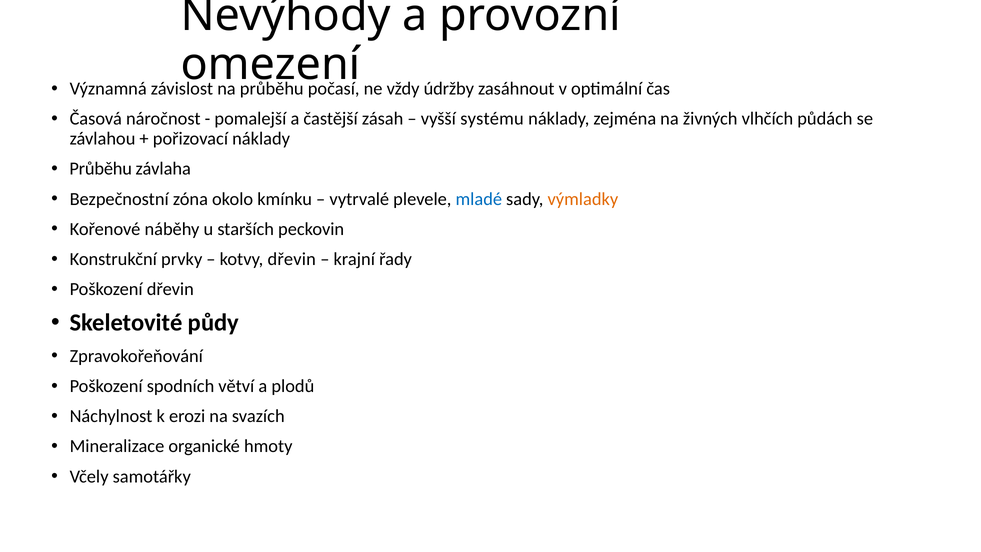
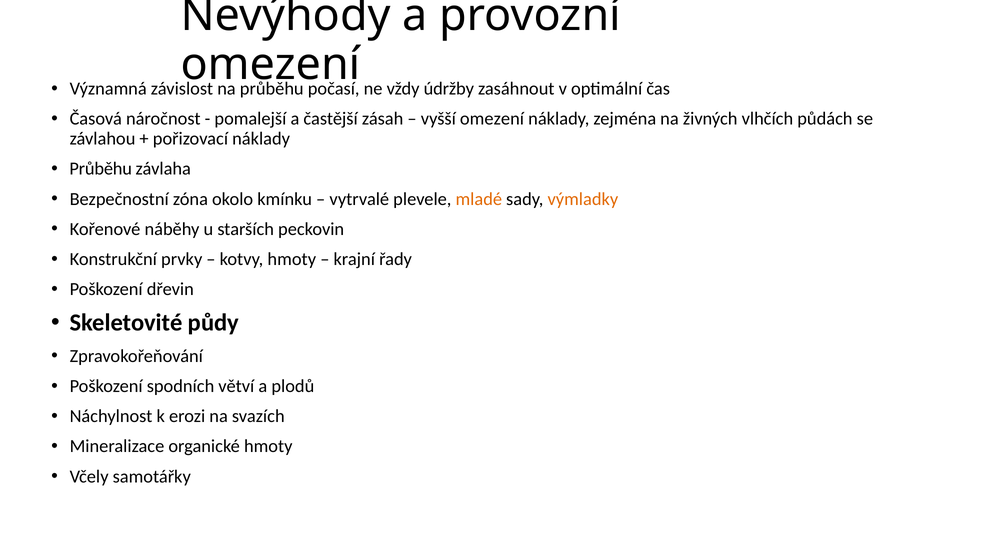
vyšší systému: systému -> omezení (492, 119)
mladé colour: blue -> orange (479, 199)
kotvy dřevin: dřevin -> hmoty (292, 259)
